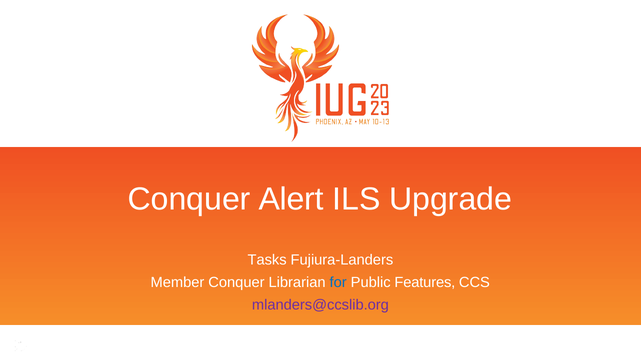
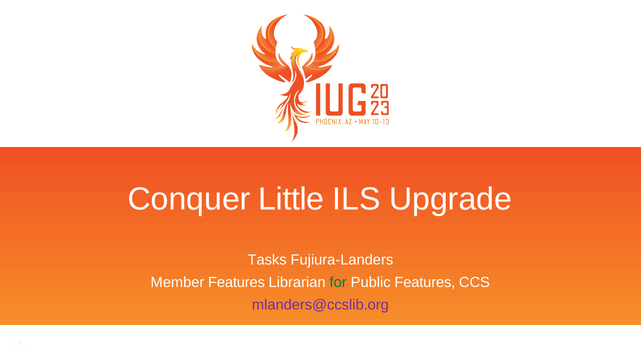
Alert: Alert -> Little (291, 200)
Member Conquer: Conquer -> Features (237, 283)
for colour: blue -> green (338, 283)
